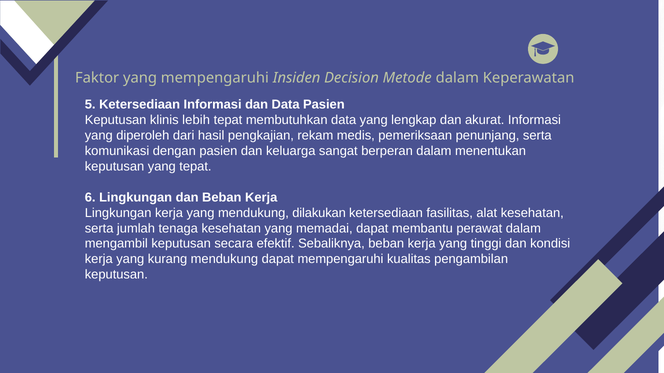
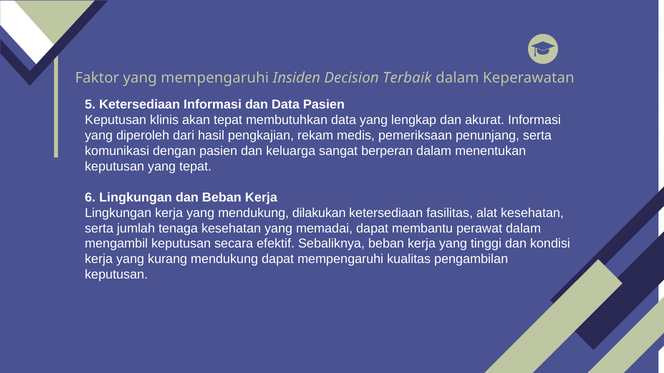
Metode: Metode -> Terbaik (407, 78)
lebih: lebih -> akan (196, 120)
